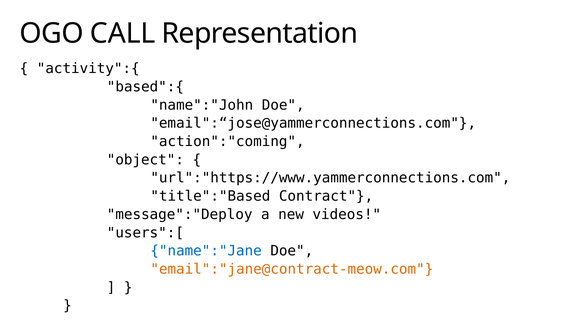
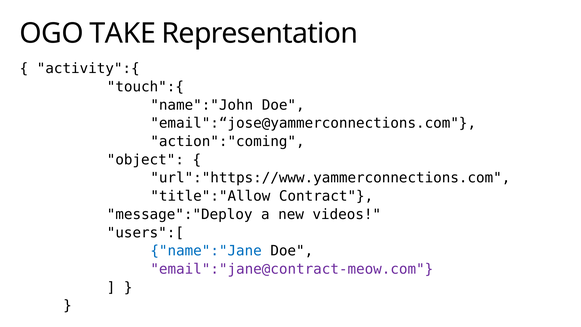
CALL: CALL -> TAKE (123, 33)
based":{: based":{ -> touch":{ (145, 87)
title":"Based: title":"Based -> title":"Allow (210, 196)
email":"jane@contract-meow.com colour: orange -> purple (292, 269)
